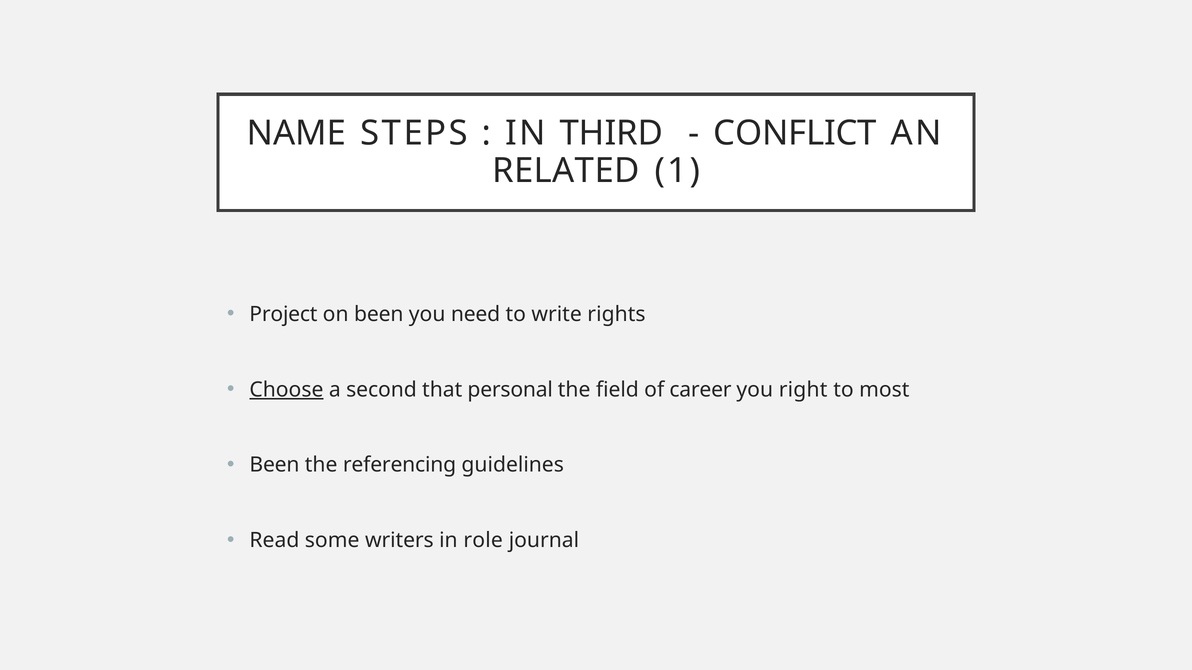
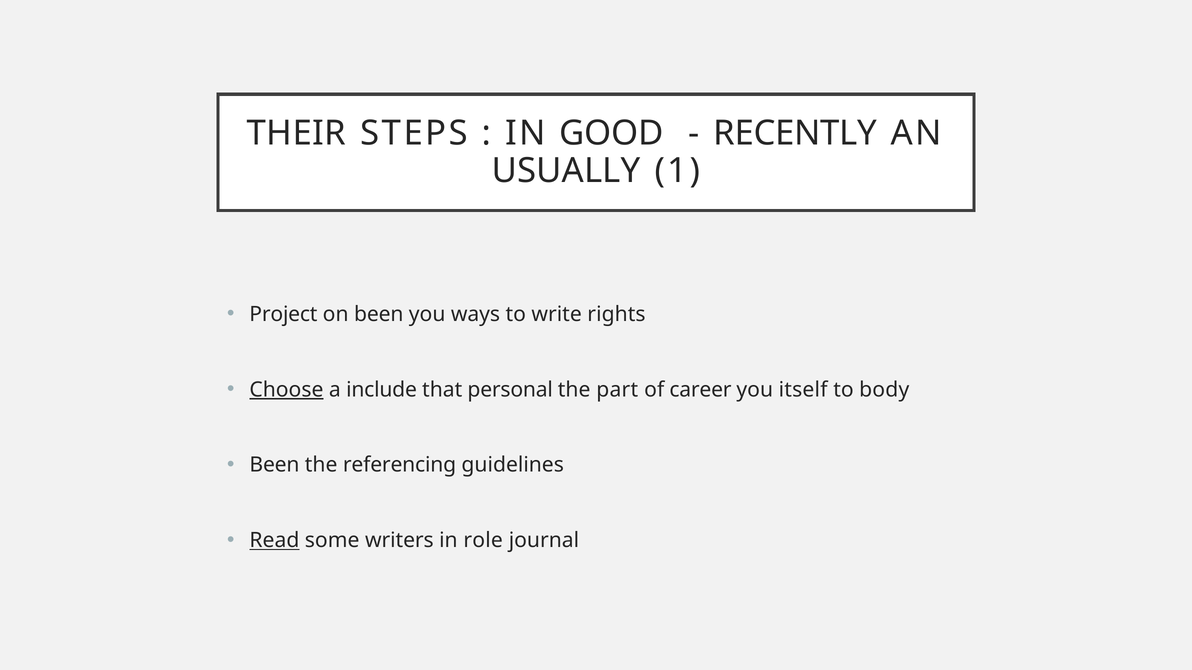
NAME: NAME -> THEIR (296, 133)
THIRD: THIRD -> GOOD (611, 133)
CONFLICT: CONFLICT -> RECENTLY (795, 133)
RELATED: RELATED -> USUALLY (566, 171)
need: need -> ways (475, 314)
second: second -> include (382, 390)
field: field -> part (617, 390)
right: right -> itself (803, 390)
most: most -> body (884, 390)
Read underline: none -> present (274, 541)
